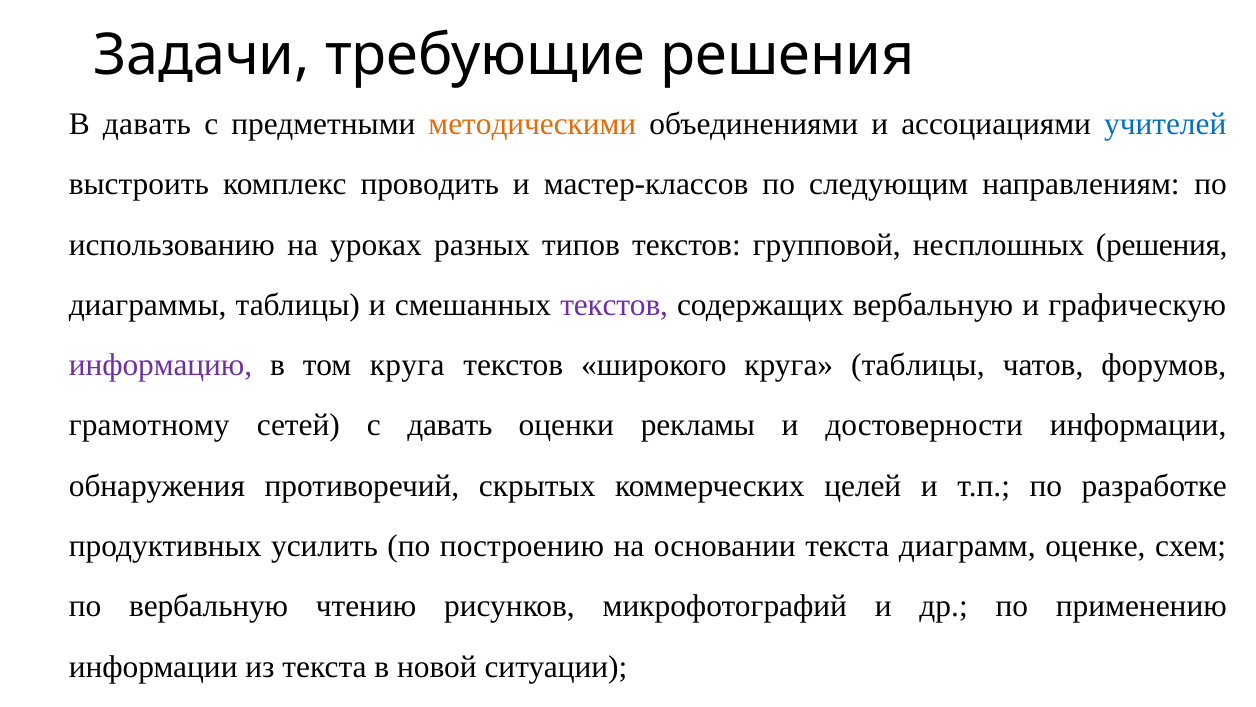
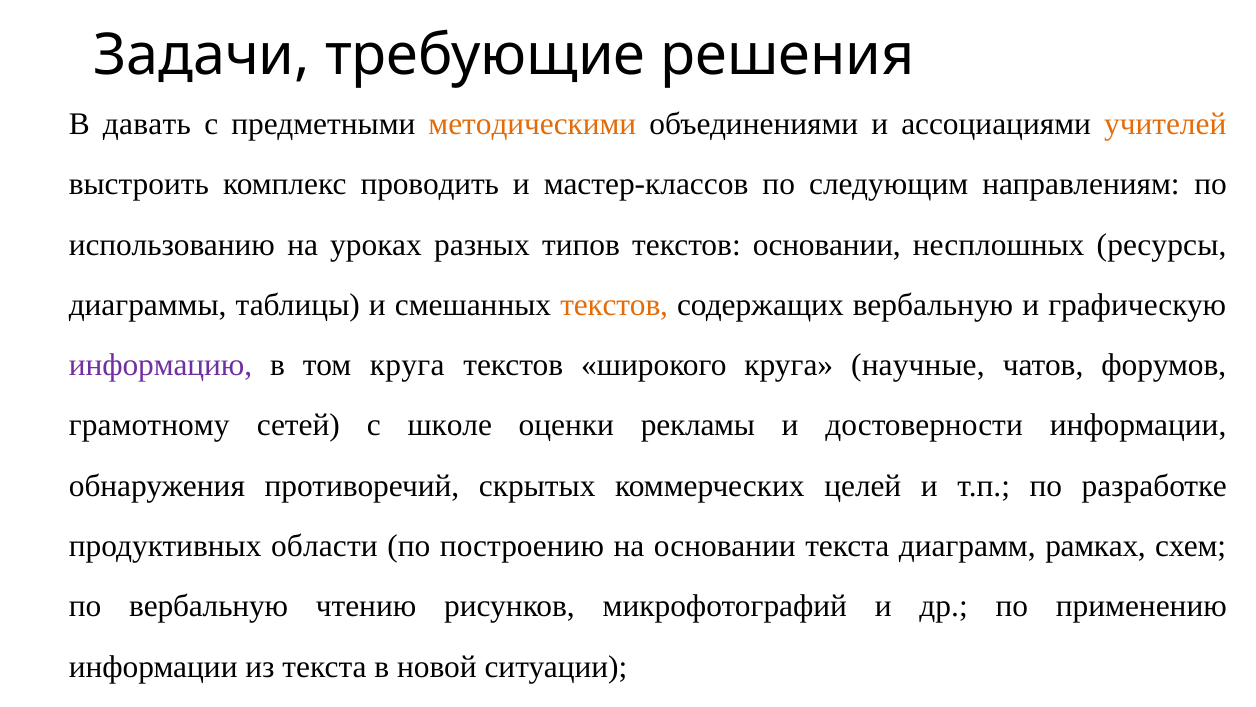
учителей colour: blue -> orange (1165, 124)
текстов групповой: групповой -> основании (827, 244)
несплошных решения: решения -> ресурсы (1162, 244)
текстов colour: purple -> orange (614, 305)
круга таблицы: таблицы -> научные (918, 365)
с давать: давать -> школе (450, 425)
усилить: усилить -> области (324, 546)
оценке: оценке -> рамках (1096, 546)
